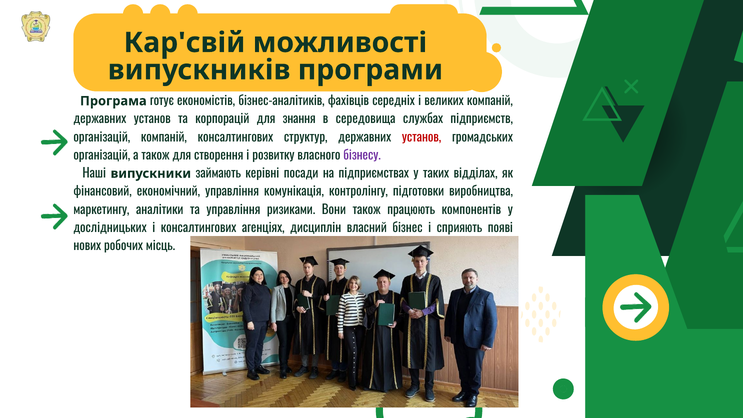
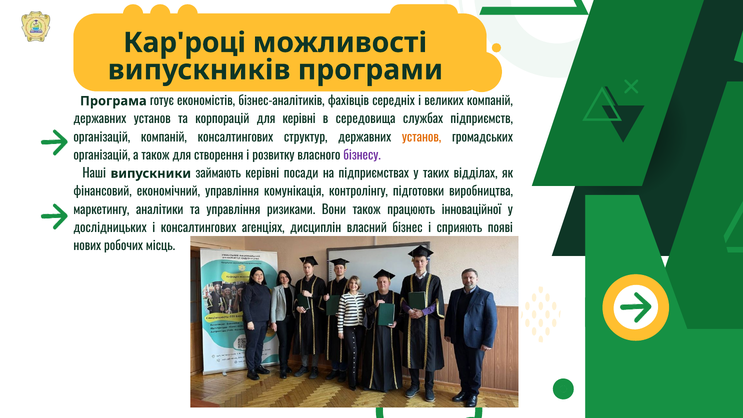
Кар'свій: Кар'свій -> Кар'році (185, 43)
для знання: знання -> керівні (299, 119)
установ colour: red -> orange (422, 137)
компонентів: компонентів -> інноваційної (471, 210)
